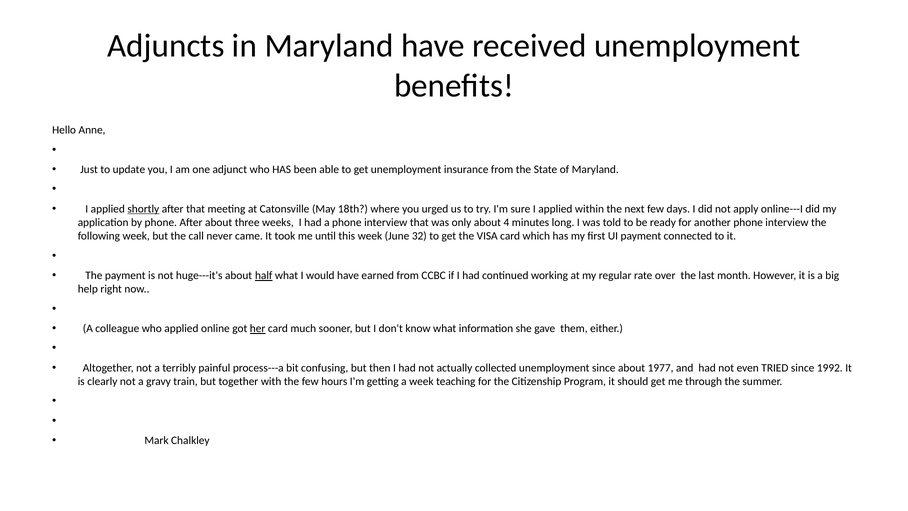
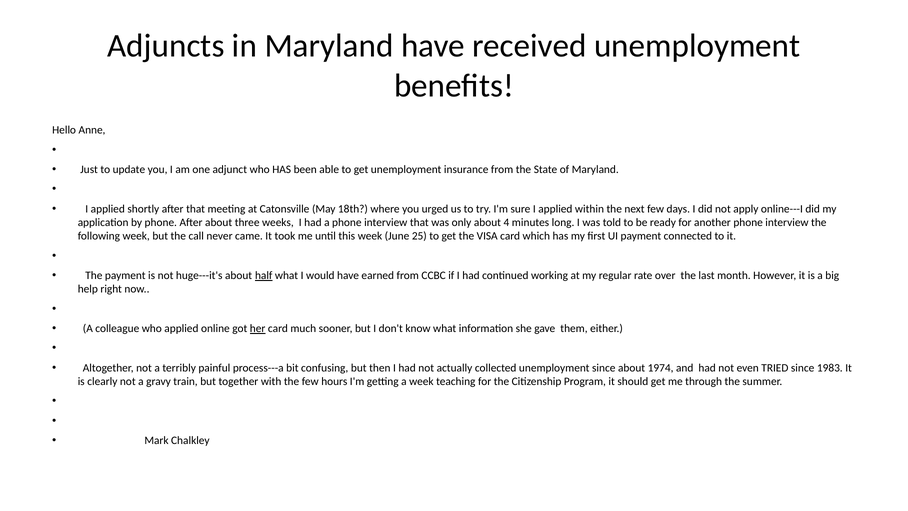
shortly underline: present -> none (143, 209)
32: 32 -> 25 (419, 236)
1977: 1977 -> 1974 (661, 368)
1992: 1992 -> 1983 (830, 368)
